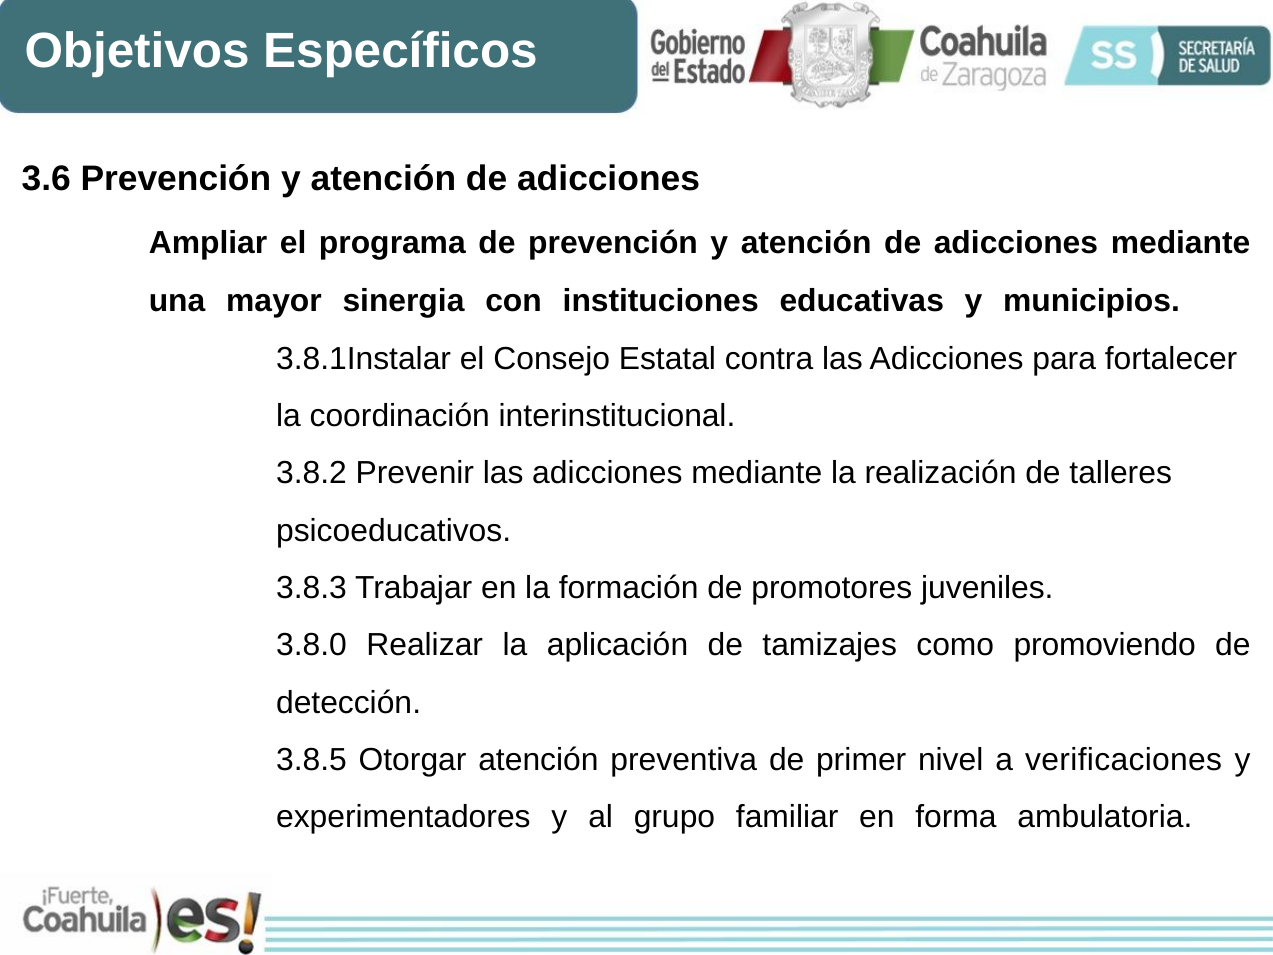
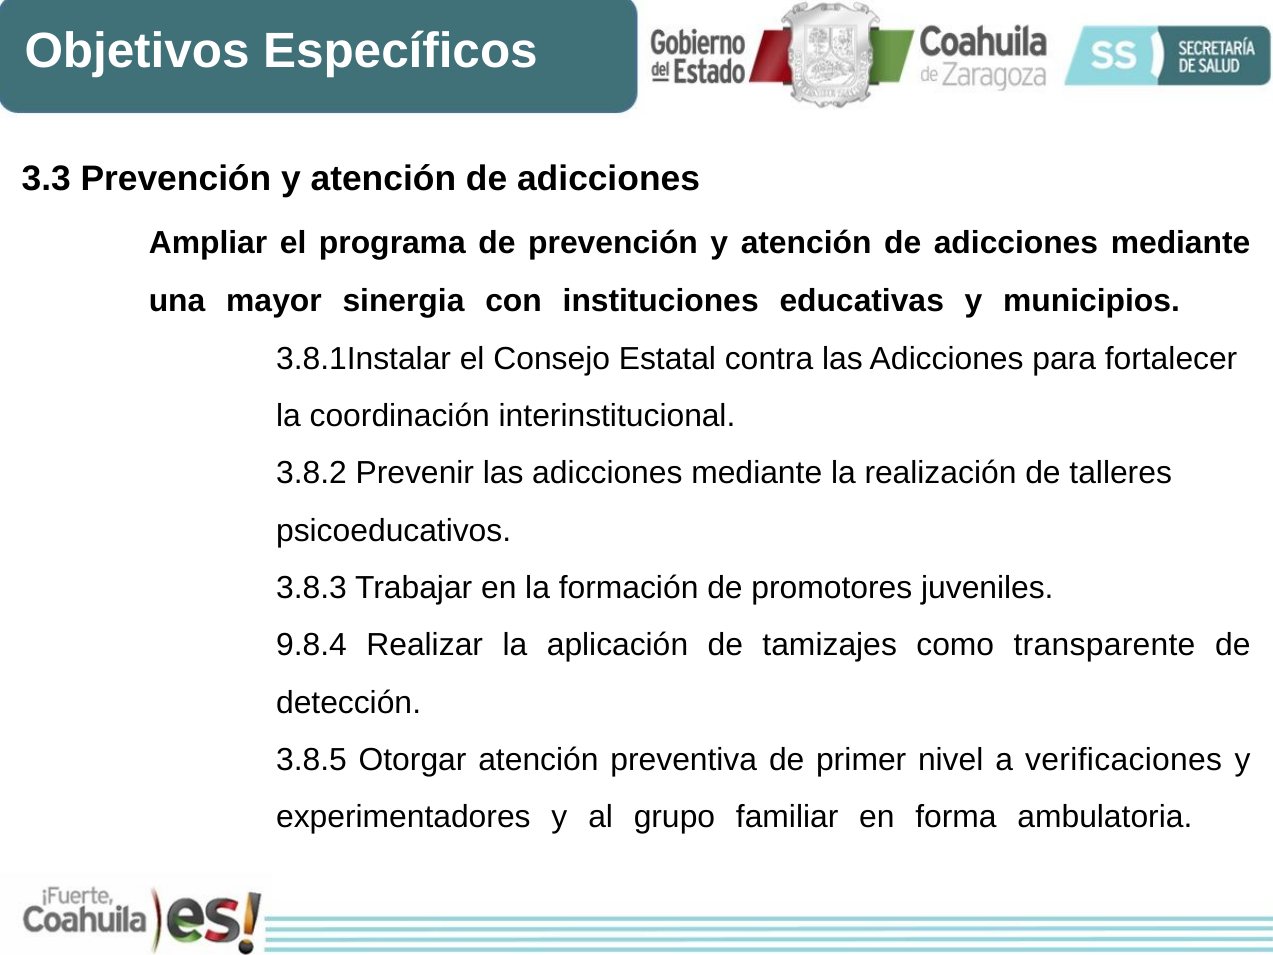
3.6: 3.6 -> 3.3 (46, 179)
3.8.0: 3.8.0 -> 9.8.4 (312, 645)
promoviendo: promoviendo -> transparente (1105, 645)
